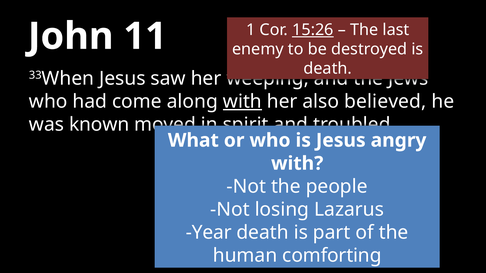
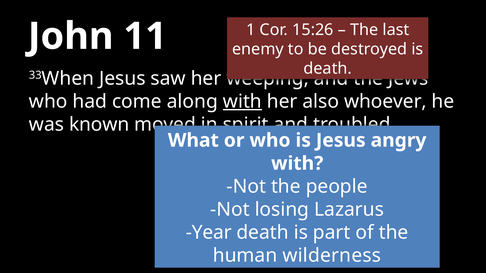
15:26 underline: present -> none (313, 30)
believed: believed -> whoever (385, 102)
comforting: comforting -> wilderness (332, 256)
